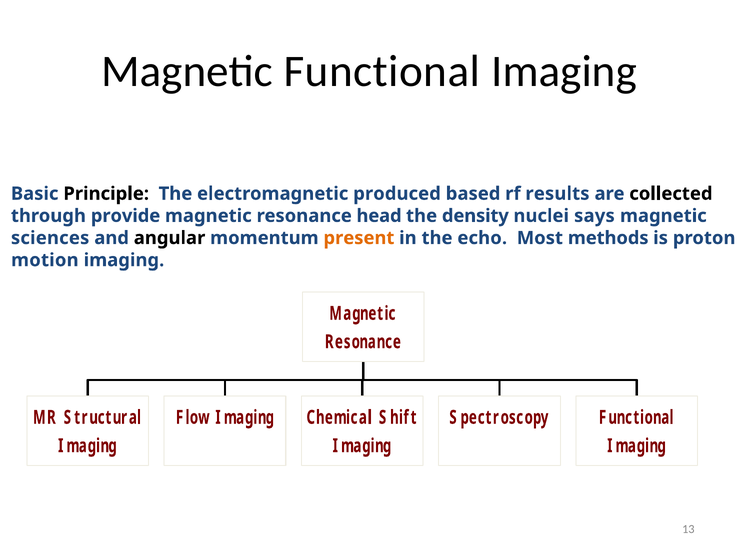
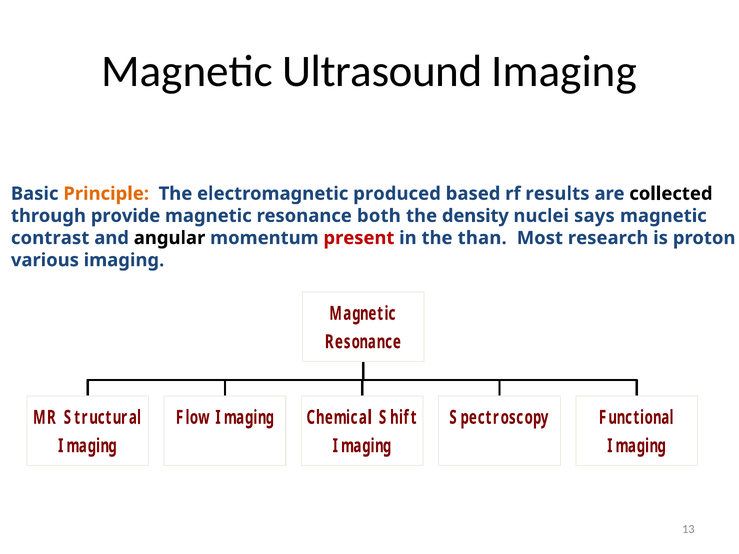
Magnetic Functional: Functional -> Ultrasound (382, 72)
Principle colour: black -> orange (106, 194)
head: head -> both (379, 216)
sciences: sciences -> contrast (50, 238)
present colour: orange -> red (359, 238)
echo: echo -> than (482, 238)
methods: methods -> research (608, 238)
motion: motion -> various (45, 260)
